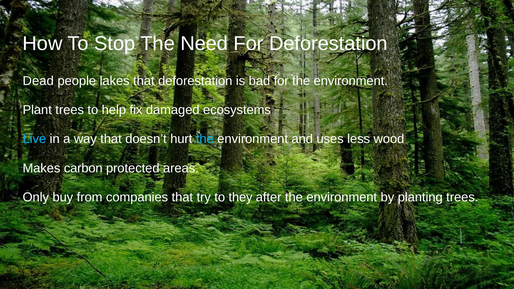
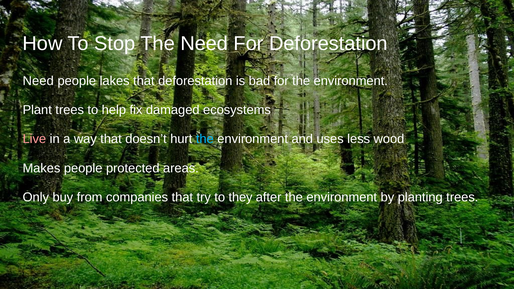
Dead: Dead -> Need (38, 81)
Live colour: light blue -> pink (34, 139)
Makes carbon: carbon -> people (83, 168)
